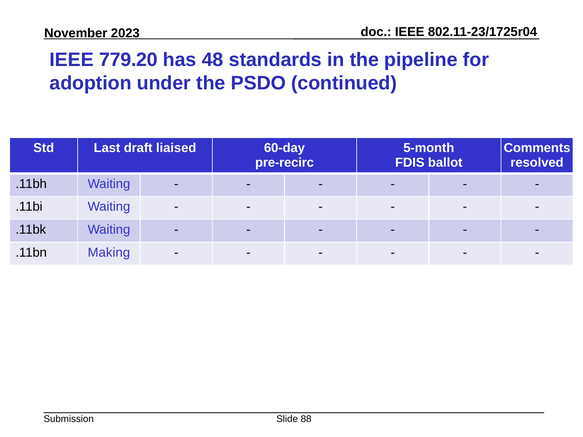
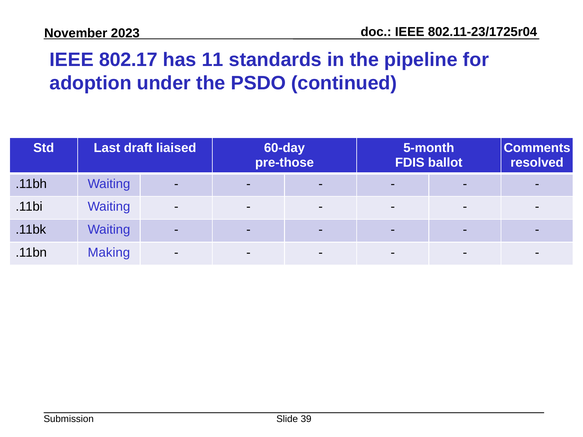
779.20: 779.20 -> 802.17 (128, 60)
48: 48 -> 11 (213, 60)
pre-recirc: pre-recirc -> pre-those (284, 163)
88: 88 -> 39 (306, 419)
